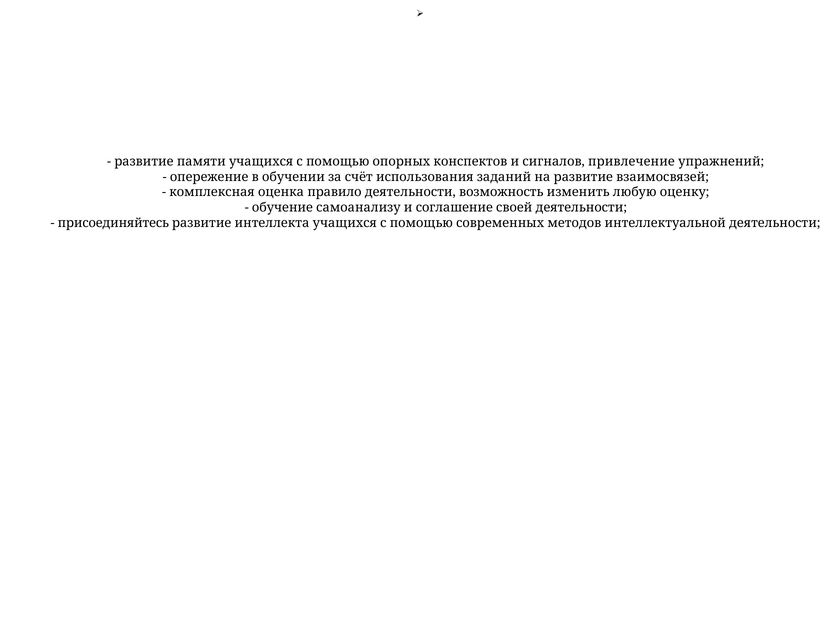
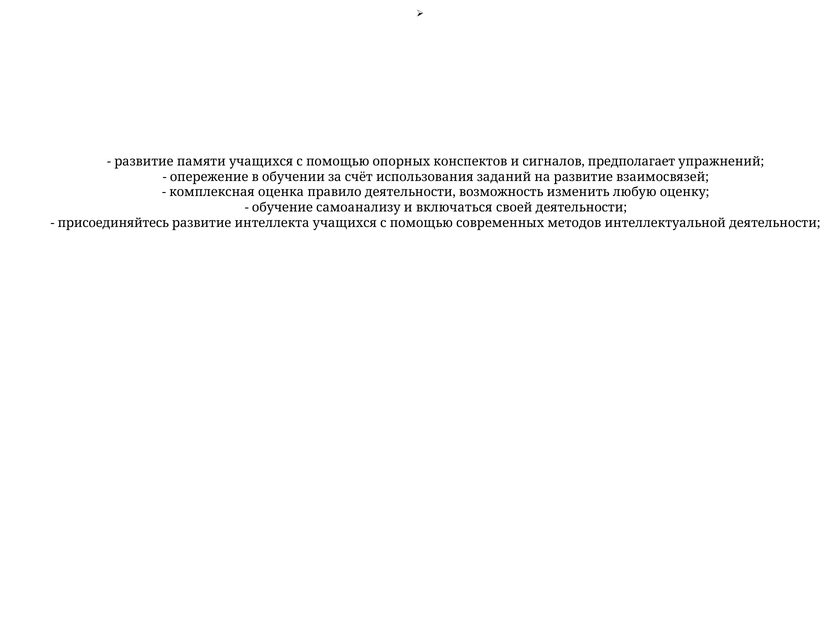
привлечение: привлечение -> предполагает (632, 162)
соглашение: соглашение -> включаться (454, 207)
